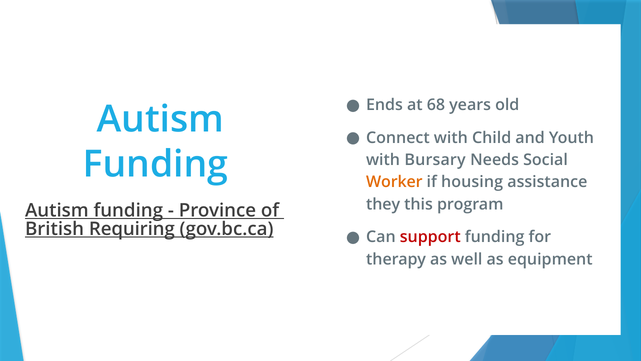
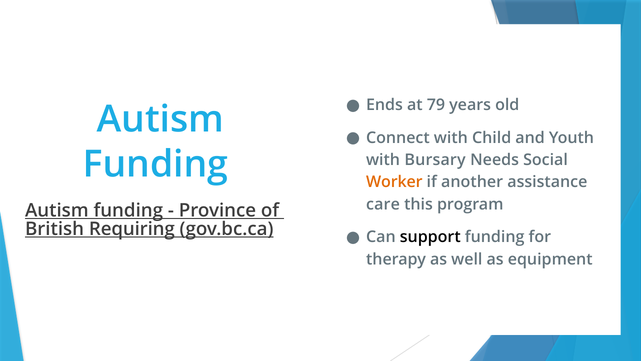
68: 68 -> 79 (436, 105)
housing: housing -> another (472, 182)
they: they -> care (383, 204)
support colour: red -> black (430, 237)
